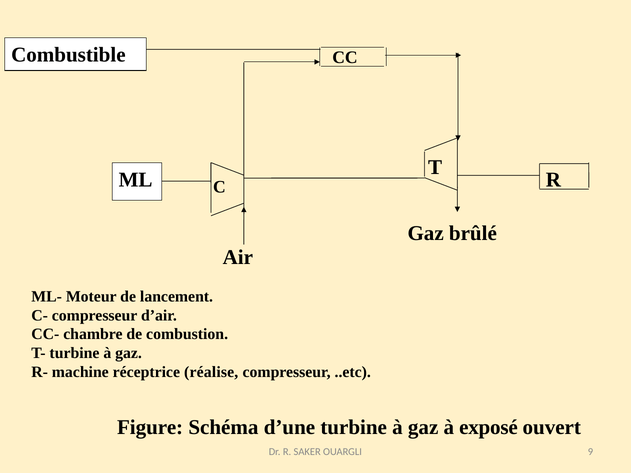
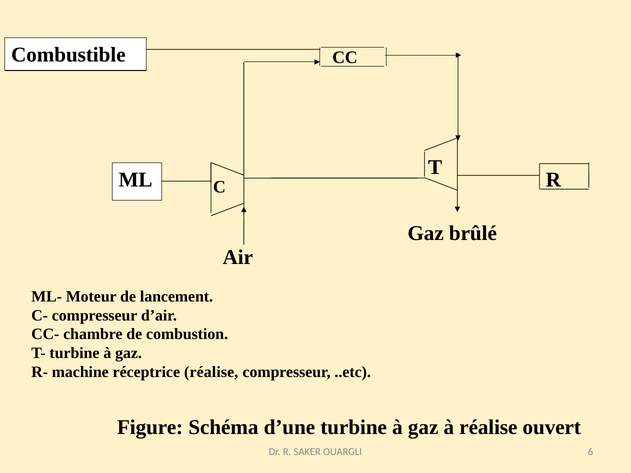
à exposé: exposé -> réalise (488, 428)
9: 9 -> 6 (591, 452)
